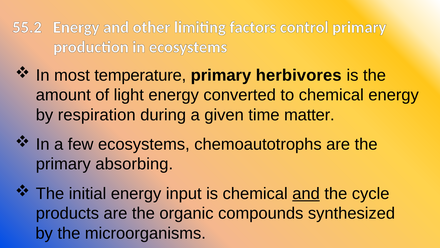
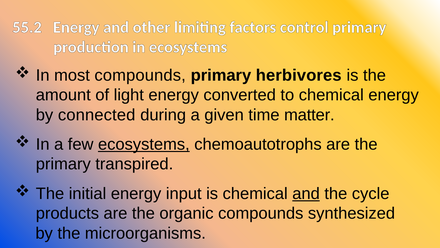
most temperature: temperature -> compounds (140, 75)
respiration: respiration -> connected (97, 115)
ecosystems underline: none -> present (144, 144)
absorbing: absorbing -> transpired (134, 164)
